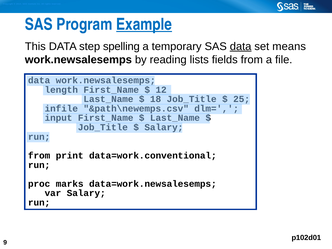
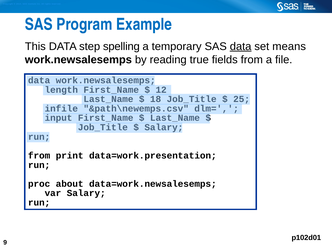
Example underline: present -> none (144, 24)
lists: lists -> true (199, 60)
data=work.conventional: data=work.conventional -> data=work.presentation (153, 156)
marks: marks -> about (70, 184)
